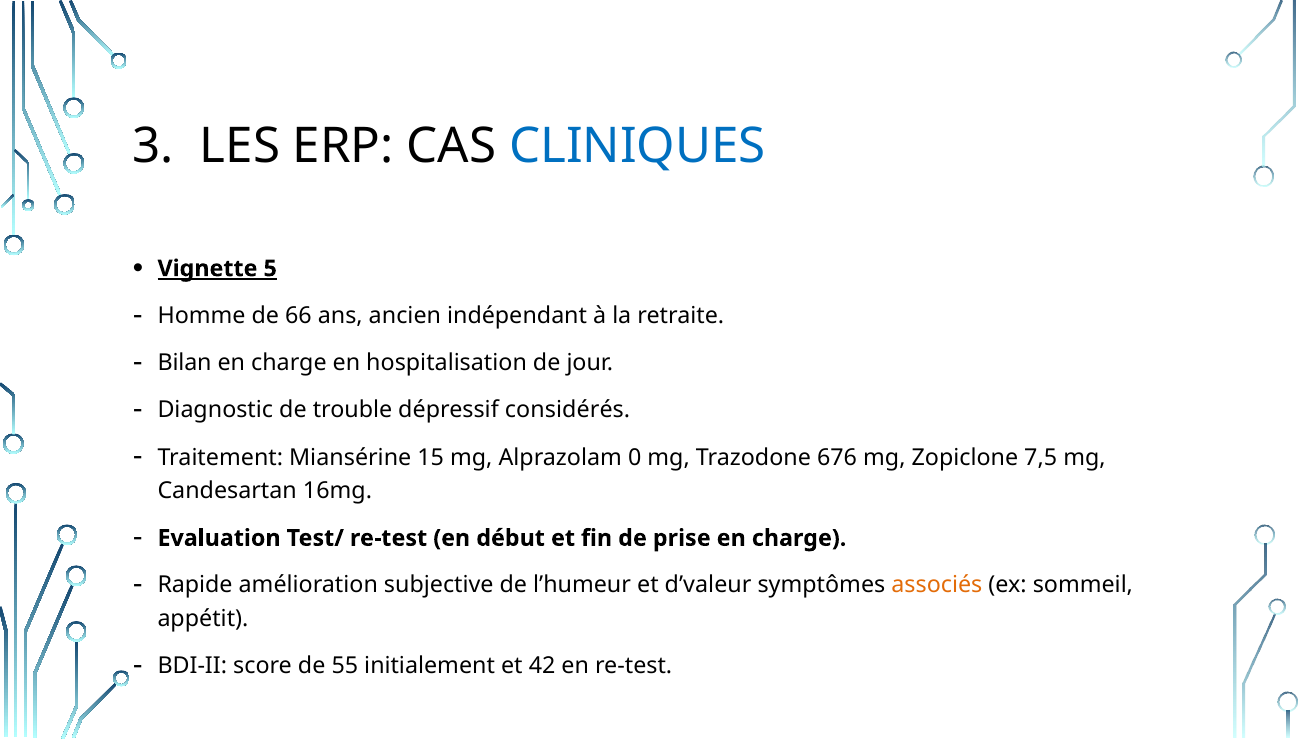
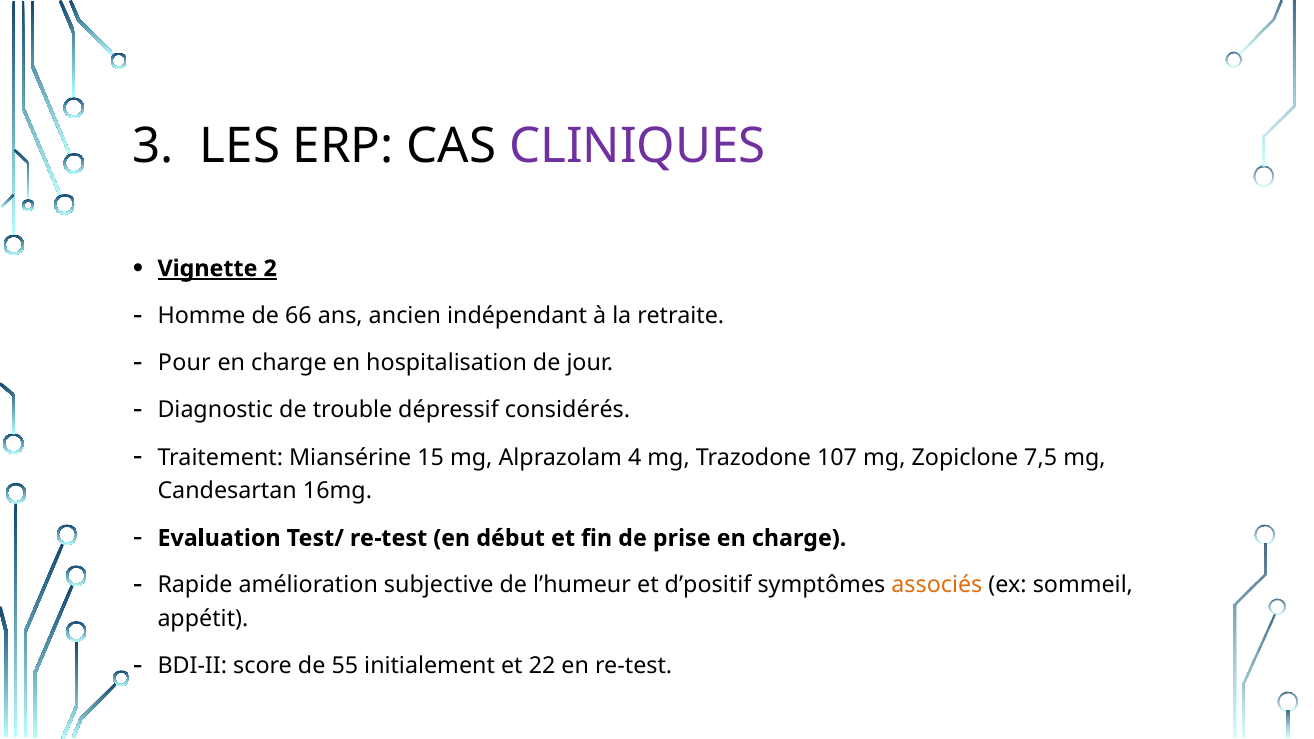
CLINIQUES colour: blue -> purple (637, 146)
5: 5 -> 2 (270, 269)
Bilan: Bilan -> Pour (184, 363)
0: 0 -> 4 (635, 457)
676: 676 -> 107 (837, 457)
d’valeur: d’valeur -> d’positif (708, 585)
42: 42 -> 22 (542, 666)
